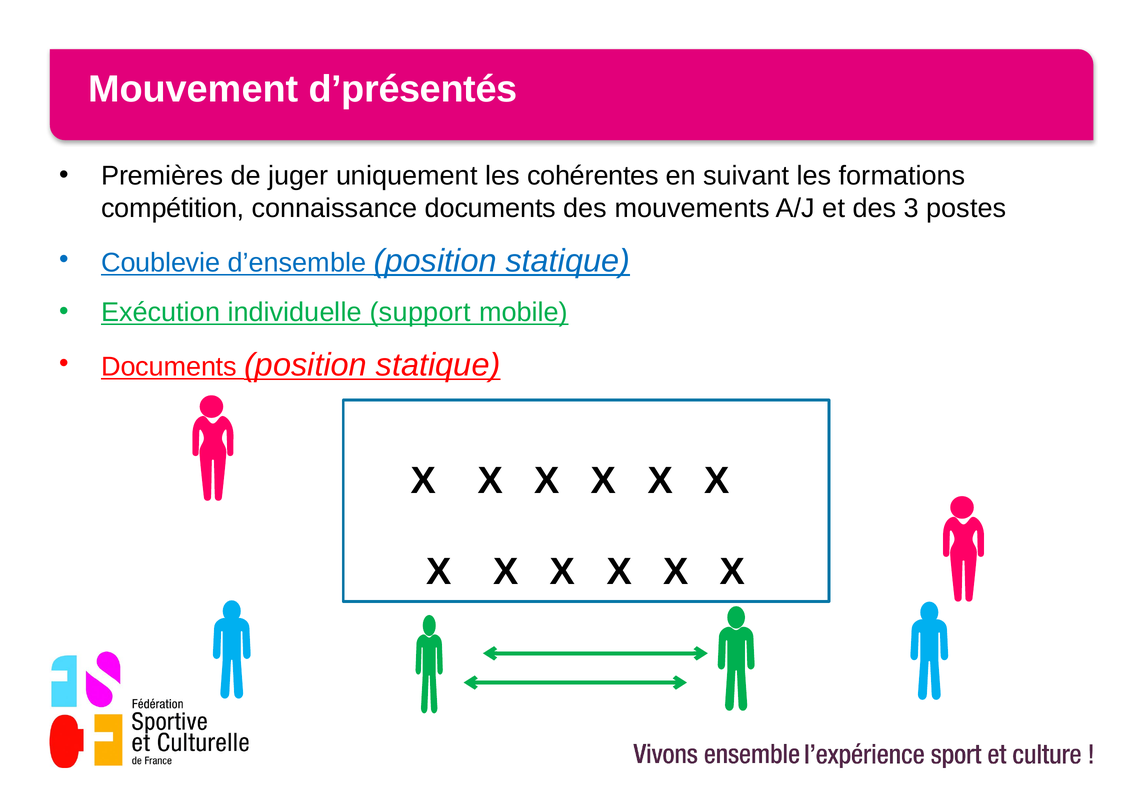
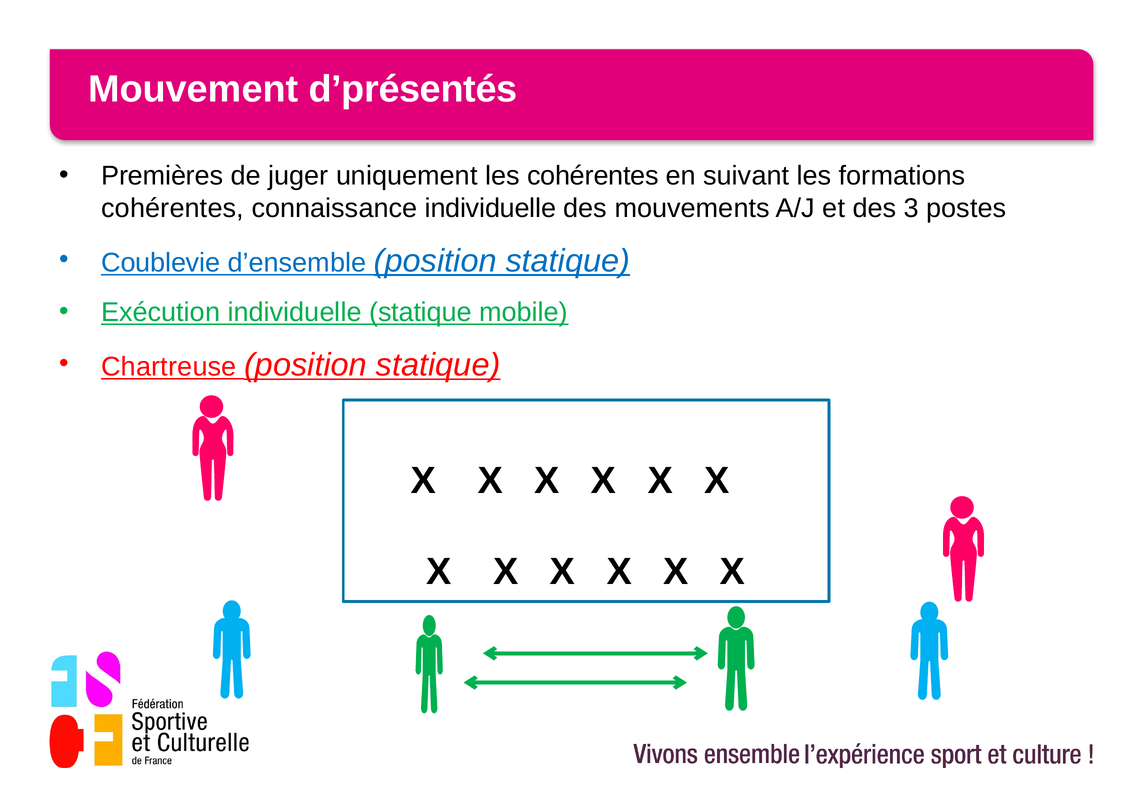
compétition: compétition -> cohérentes (173, 208)
connaissance documents: documents -> individuelle (490, 208)
individuelle support: support -> statique (420, 312)
Documents: Documents -> Chartreuse (169, 367)
